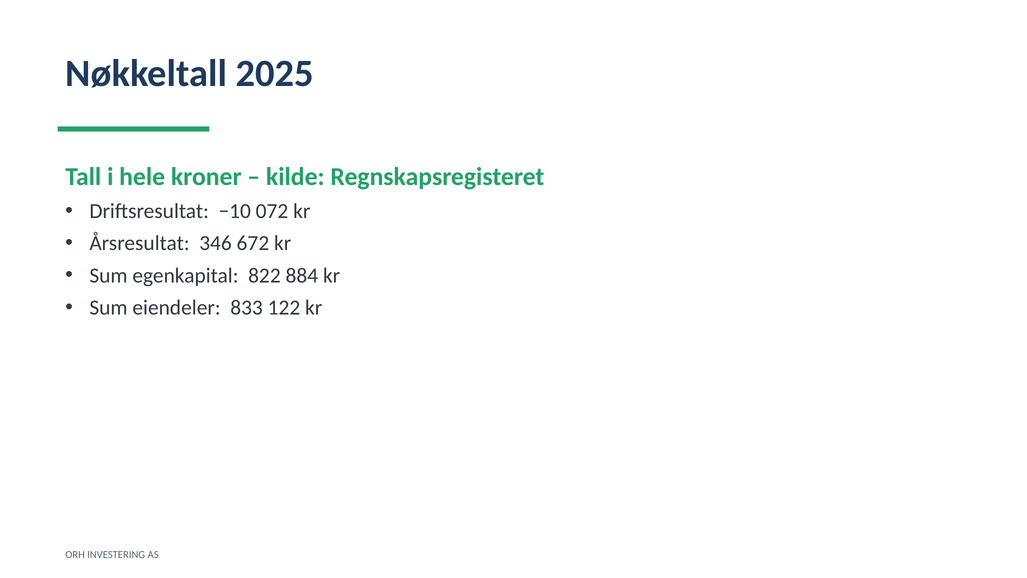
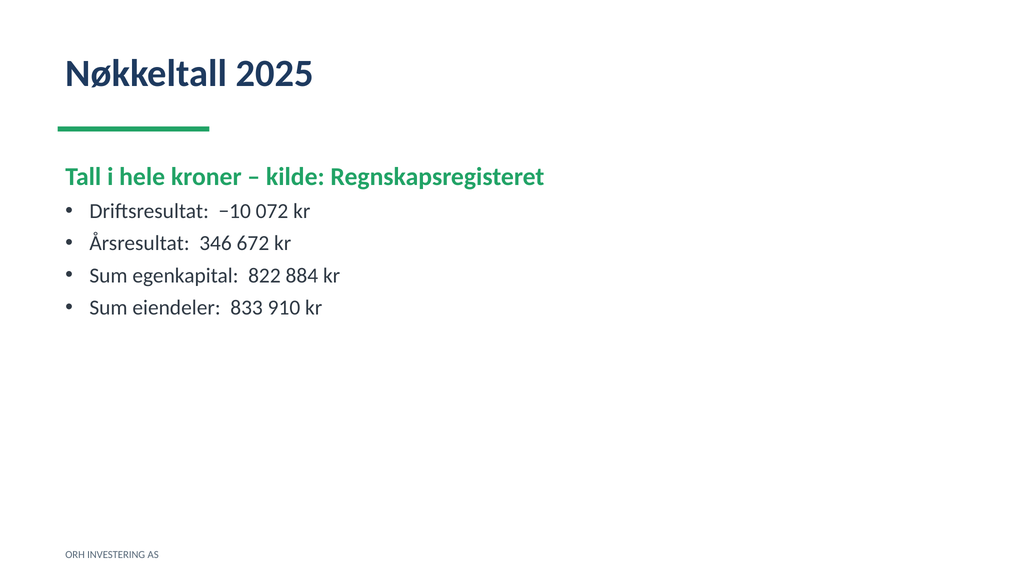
122: 122 -> 910 (284, 308)
